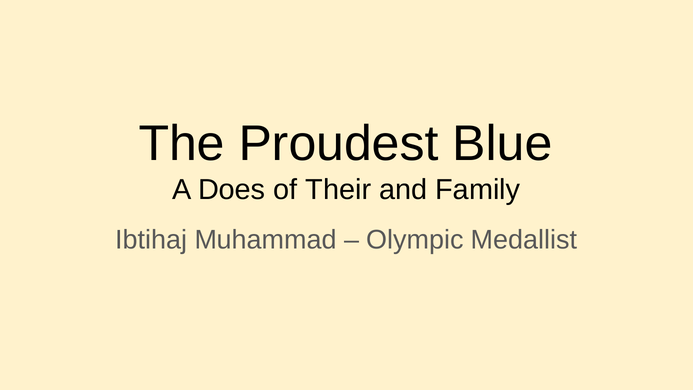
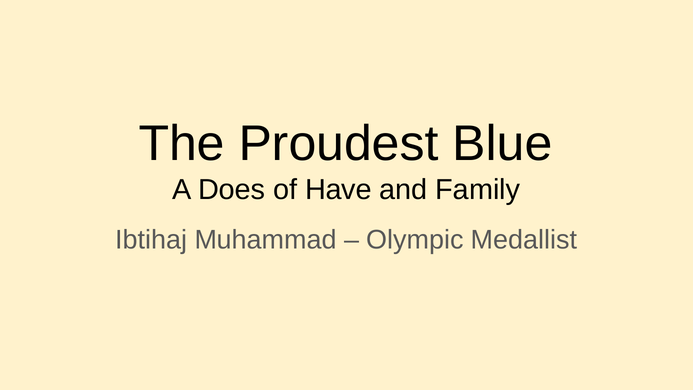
Their: Their -> Have (338, 190)
